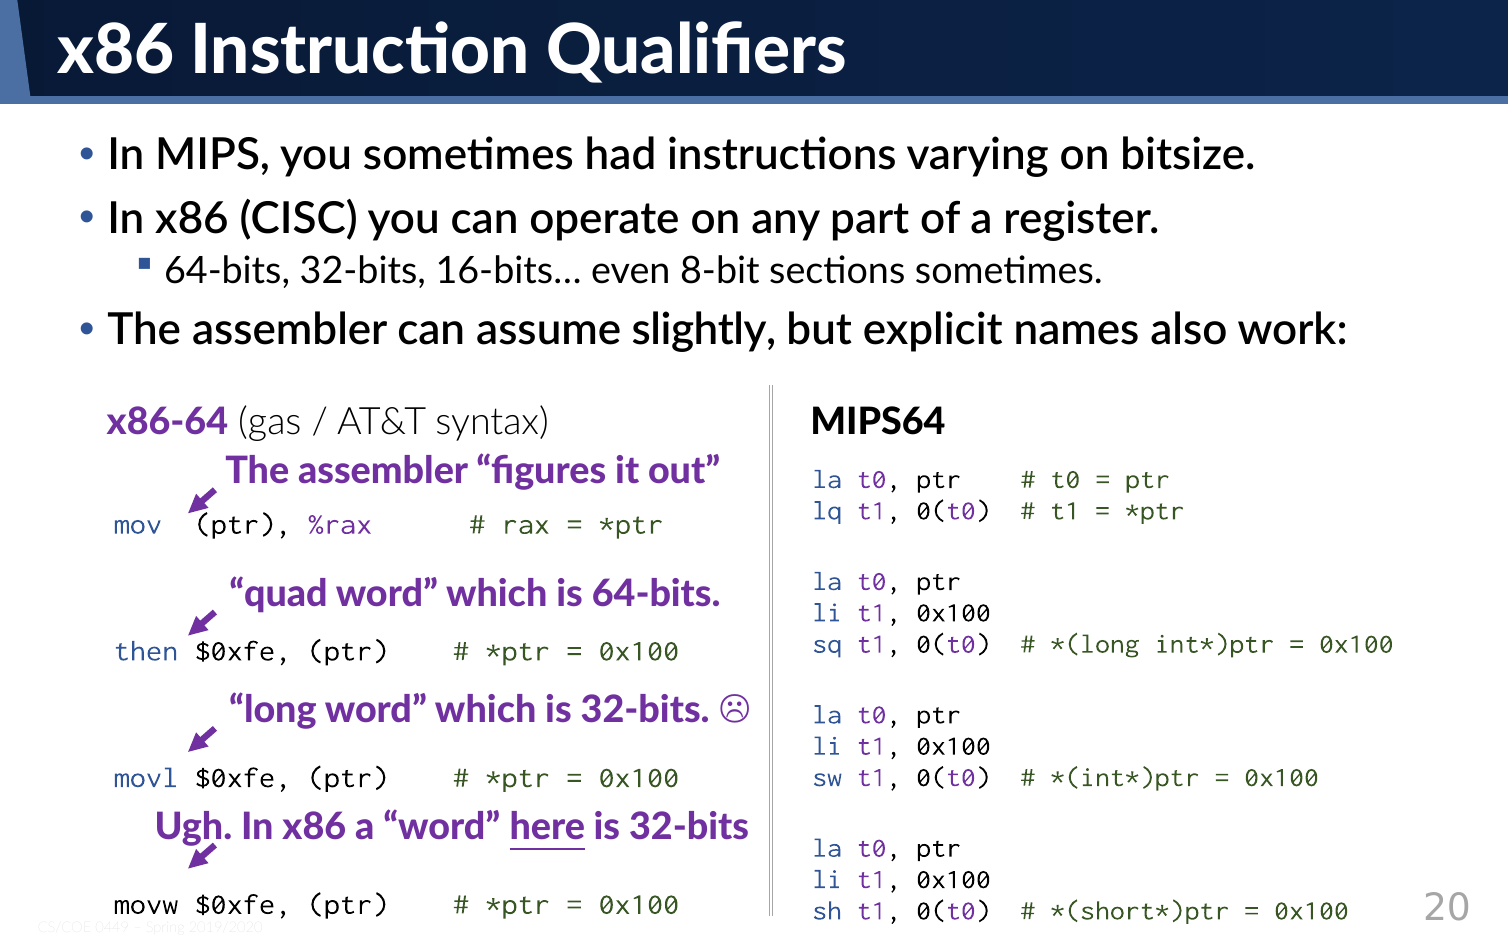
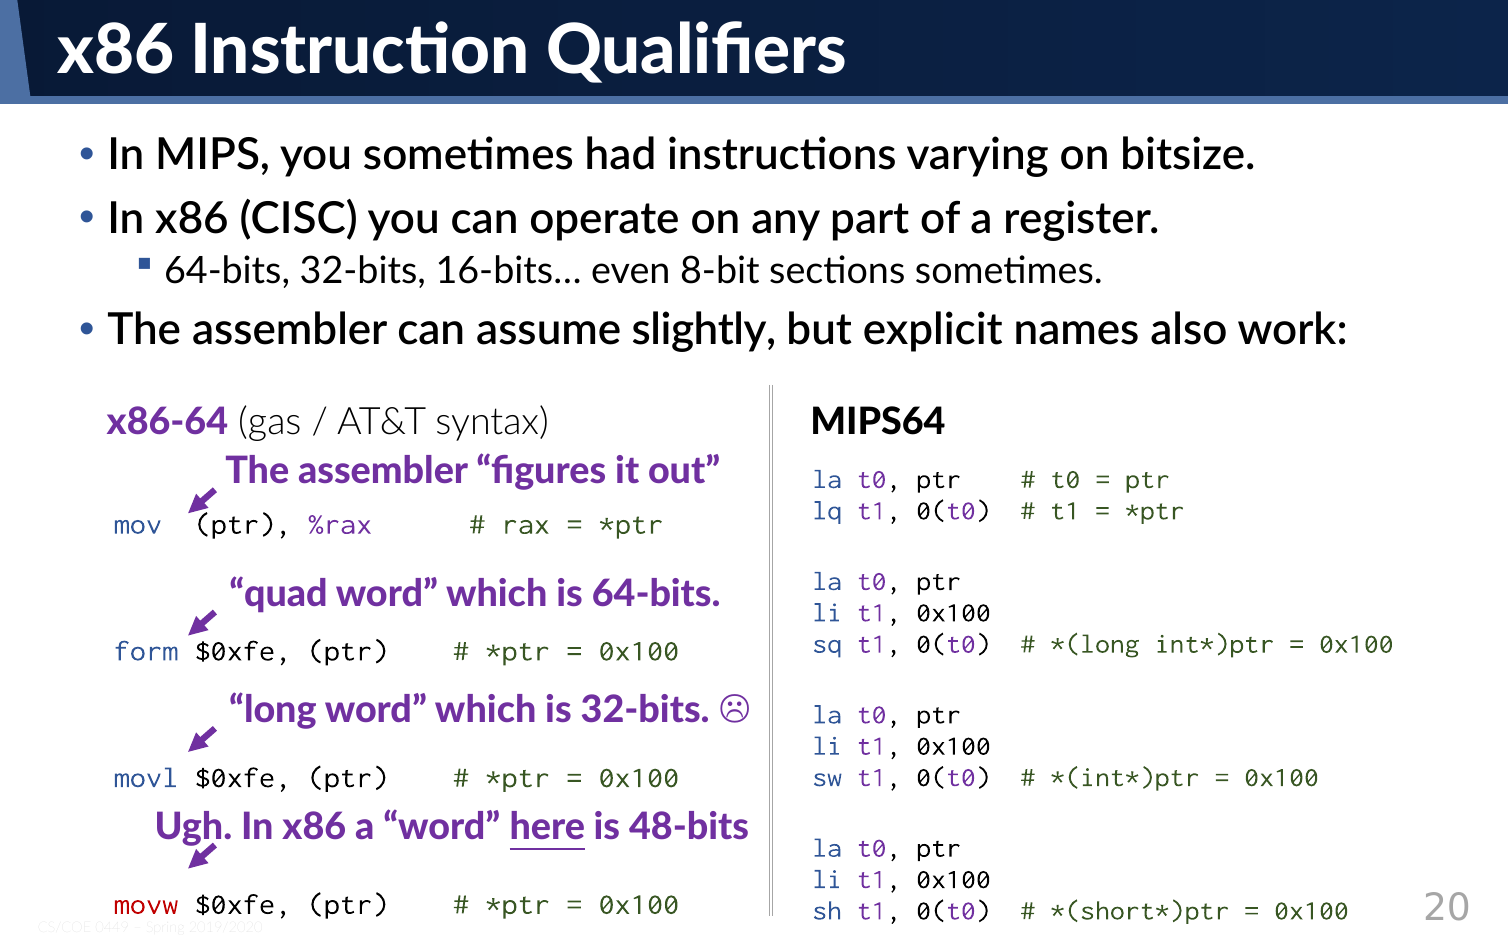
then: then -> form (146, 650)
here is 32-bits: 32-bits -> 48-bits (689, 827)
movw colour: black -> red (146, 904)
